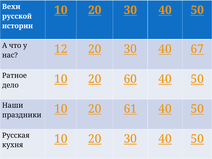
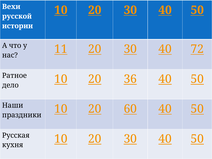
12: 12 -> 11 (61, 49)
67: 67 -> 72 (197, 49)
60: 60 -> 36 (130, 79)
61: 61 -> 60 (130, 109)
